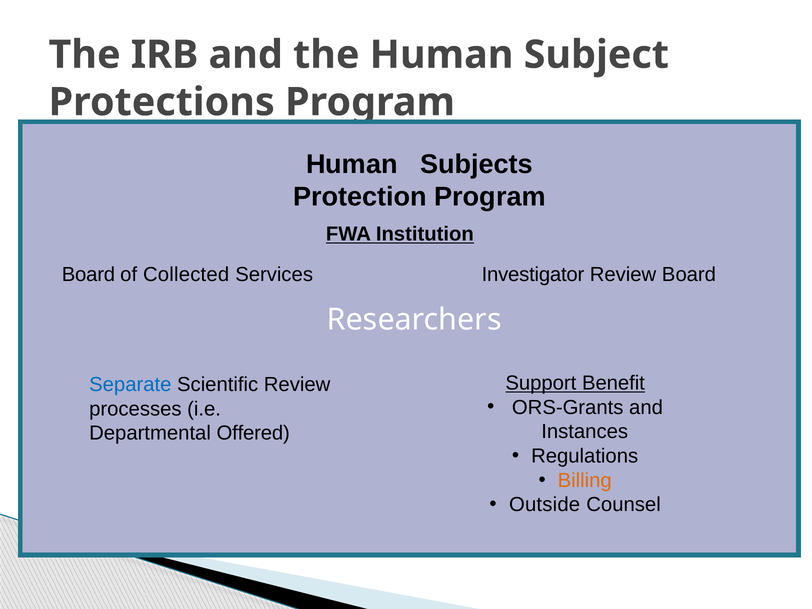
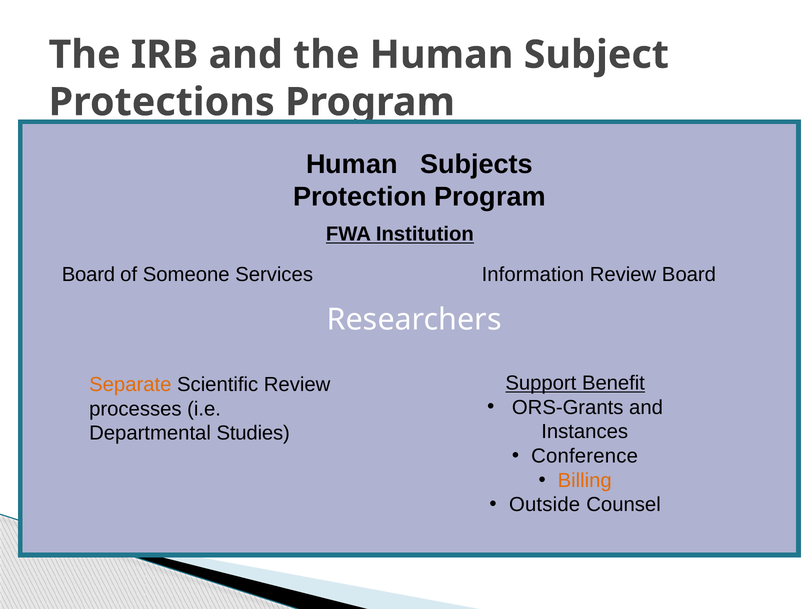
Collected: Collected -> Someone (186, 275)
Investigator: Investigator -> Information (533, 275)
Separate colour: blue -> orange (130, 385)
Offered: Offered -> Studies (253, 433)
Regulations: Regulations -> Conference (585, 456)
